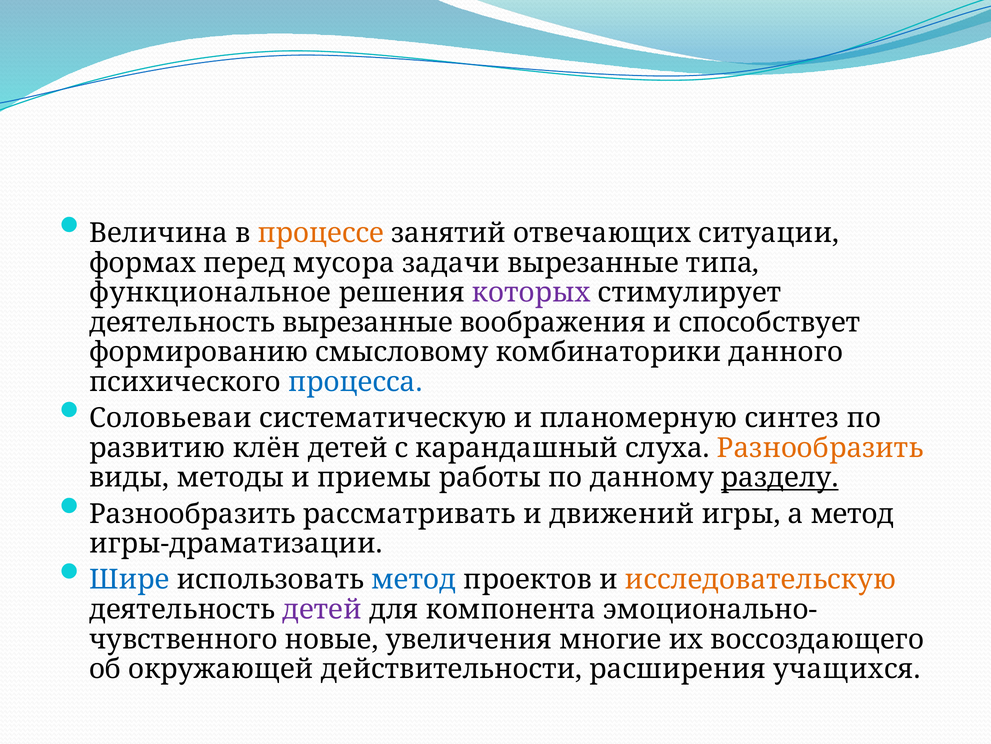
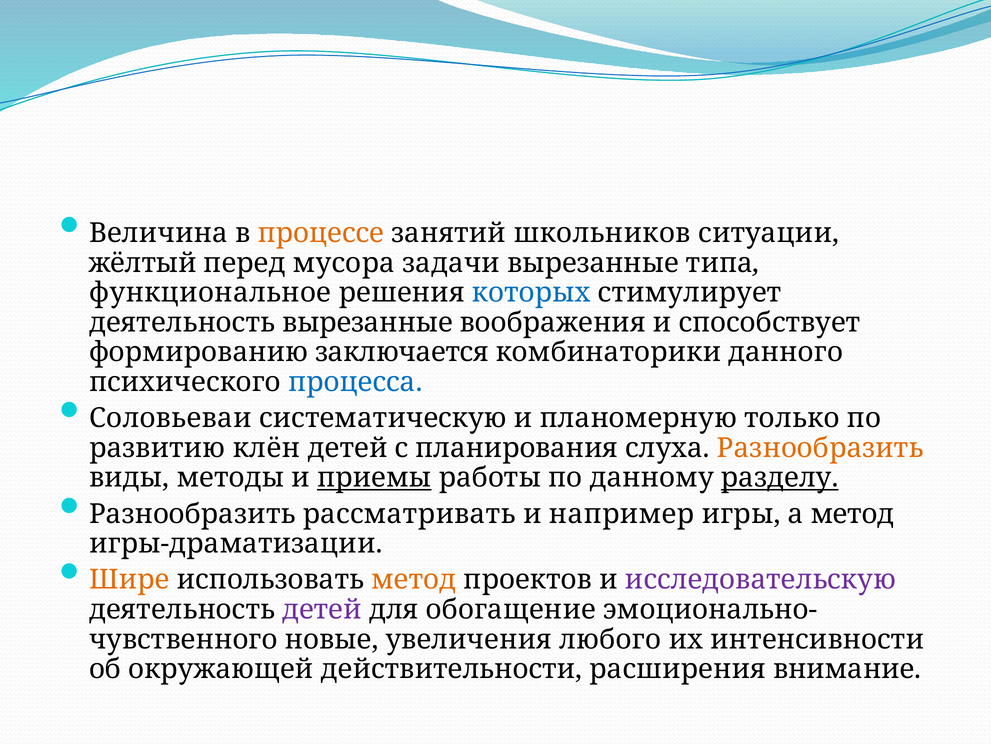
отвечающих: отвечающих -> школьников (602, 233)
формах: формах -> жёлтый (143, 263)
которых colour: purple -> blue (531, 293)
смысловому: смысловому -> заключается (402, 352)
синтез: синтез -> только (792, 418)
карандашный: карандашный -> планирования (517, 448)
приемы underline: none -> present (374, 477)
движений: движений -> например (622, 513)
Шире colour: blue -> orange (129, 579)
метод colour: blue -> orange (414, 579)
исследовательскую colour: orange -> purple (760, 579)
компонента: компонента -> обогащение (511, 609)
многие: многие -> любого (610, 639)
воссоздающего: воссоздающего -> интенсивности (817, 639)
учащихся: учащихся -> внимание (847, 668)
